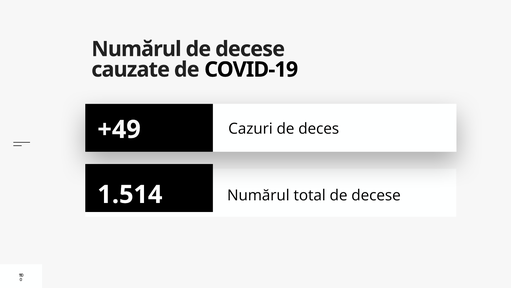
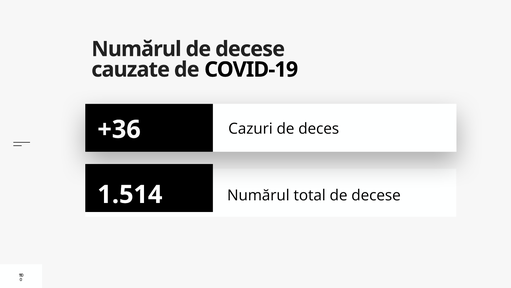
+49: +49 -> +36 (119, 129)
